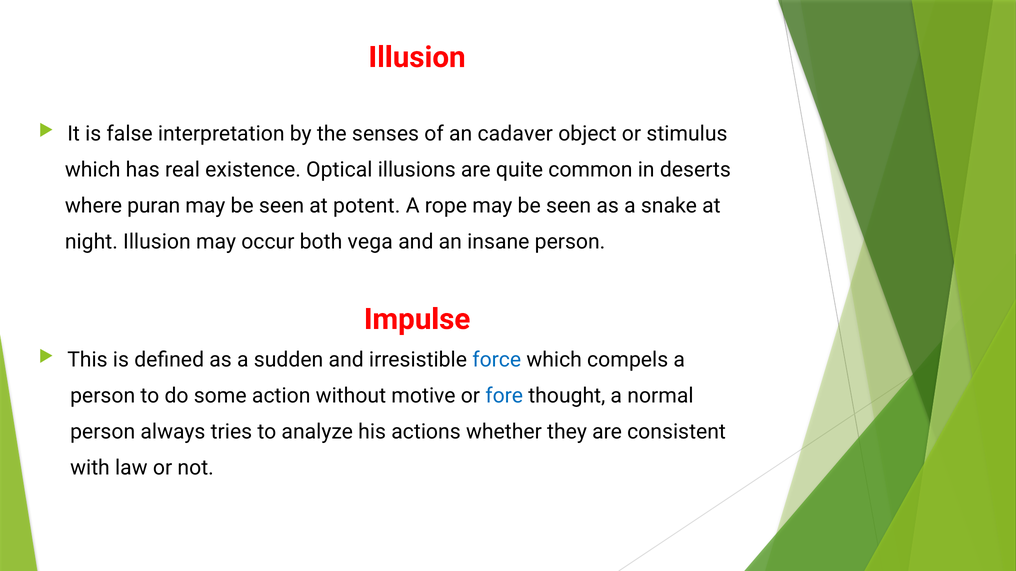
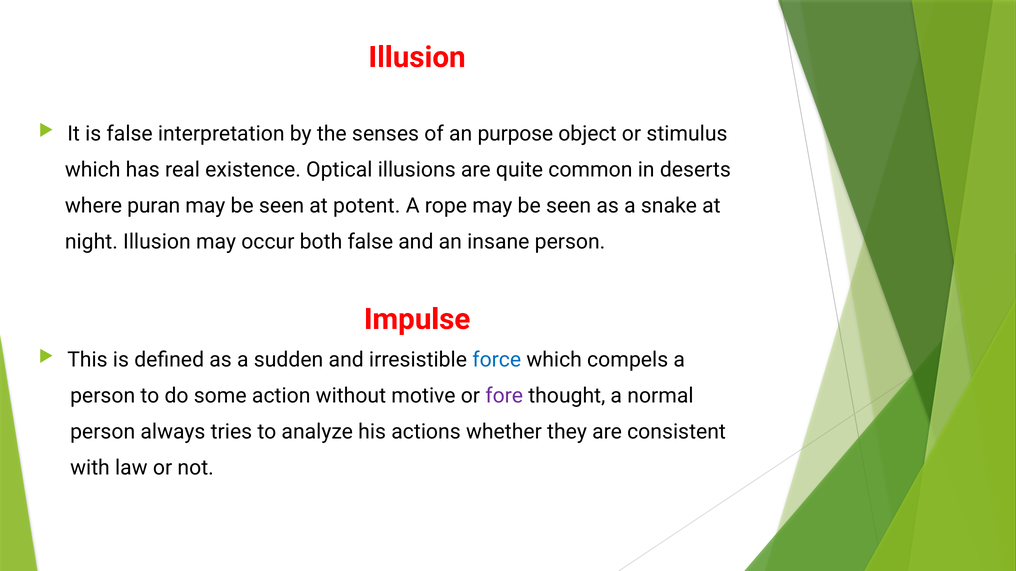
cadaver: cadaver -> purpose (515, 134)
both vega: vega -> false (370, 242)
fore colour: blue -> purple (504, 396)
